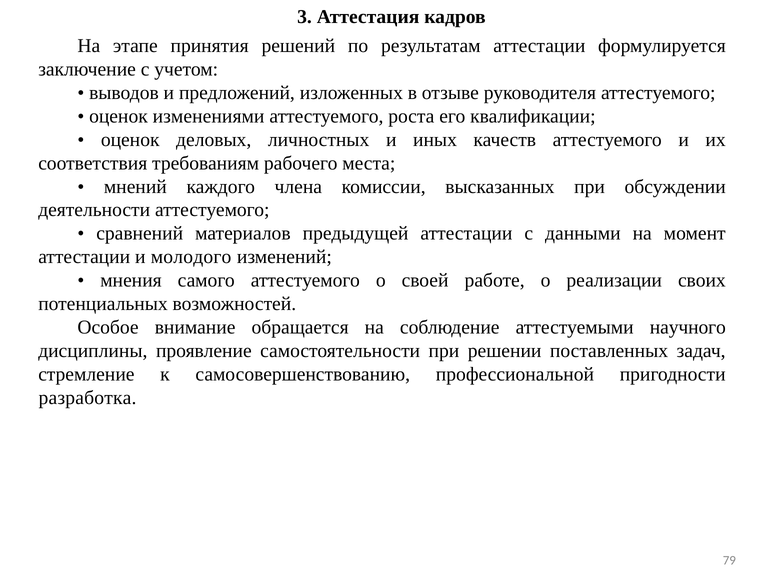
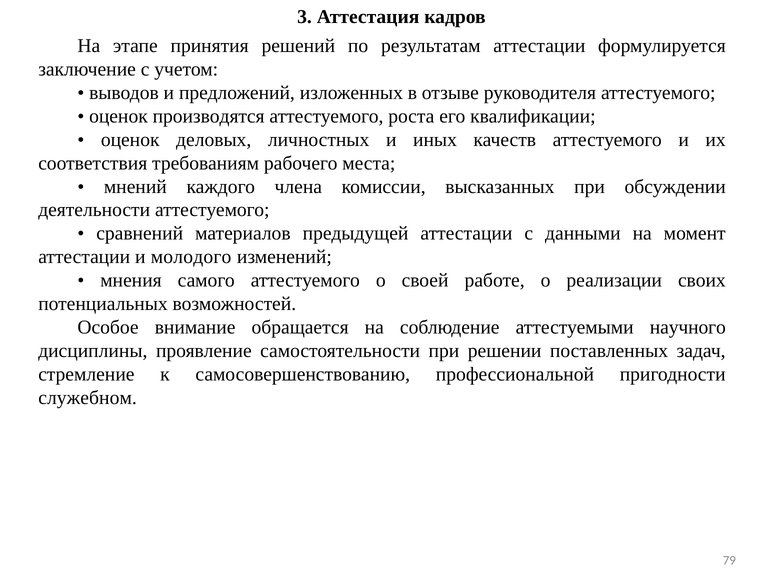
изменениями: изменениями -> производятся (209, 116)
разработка: разработка -> служебном (88, 398)
